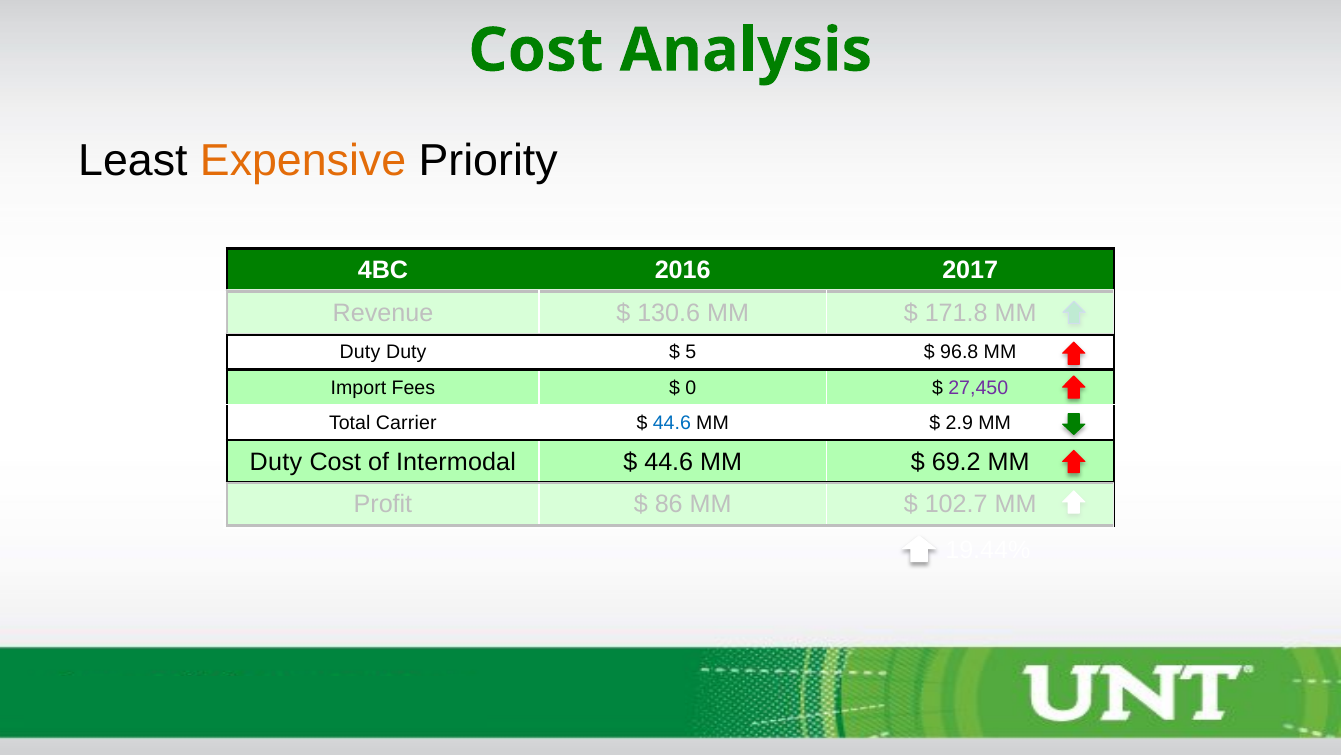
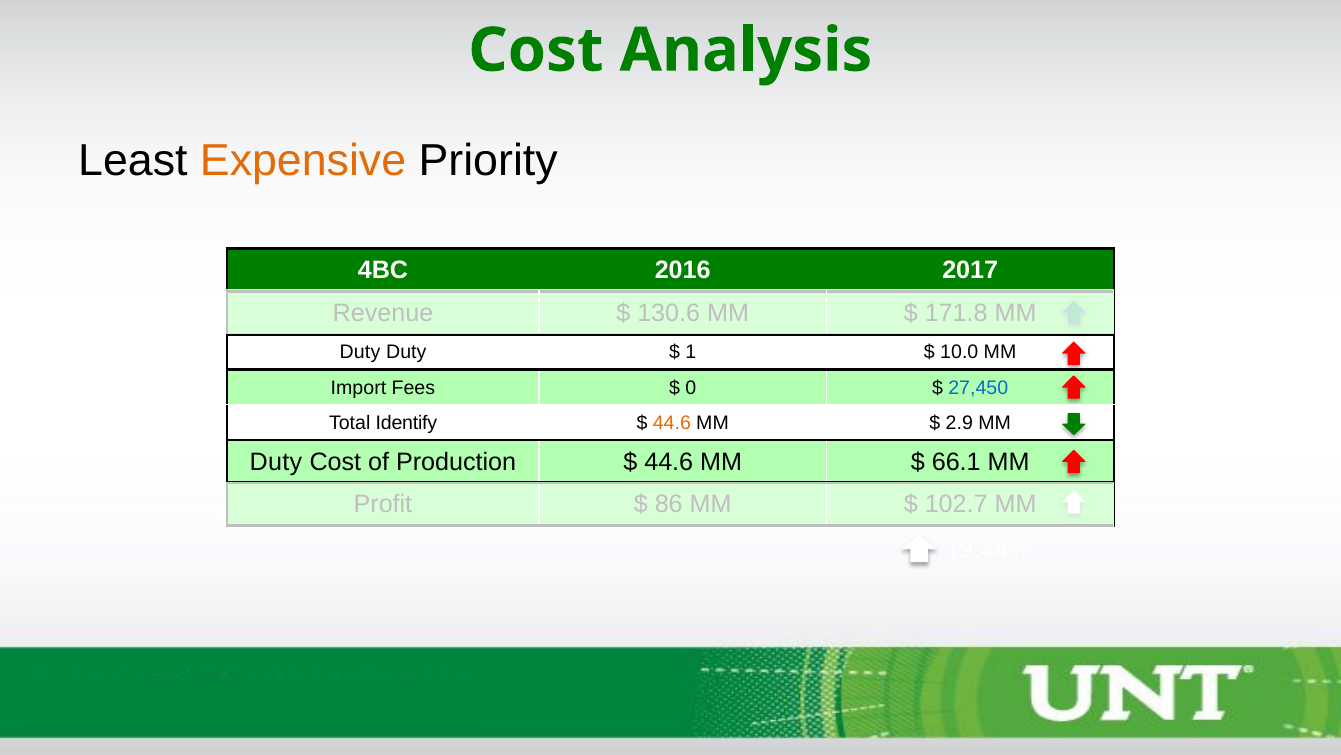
5: 5 -> 1 (691, 352)
96.8: 96.8 -> 10.0 (959, 352)
27,450 colour: purple -> blue (978, 387)
Carrier: Carrier -> Identify (406, 422)
44.6 colour: blue -> orange (672, 422)
Intermodal: Intermodal -> Production (456, 461)
69.2: 69.2 -> 66.1 (956, 461)
